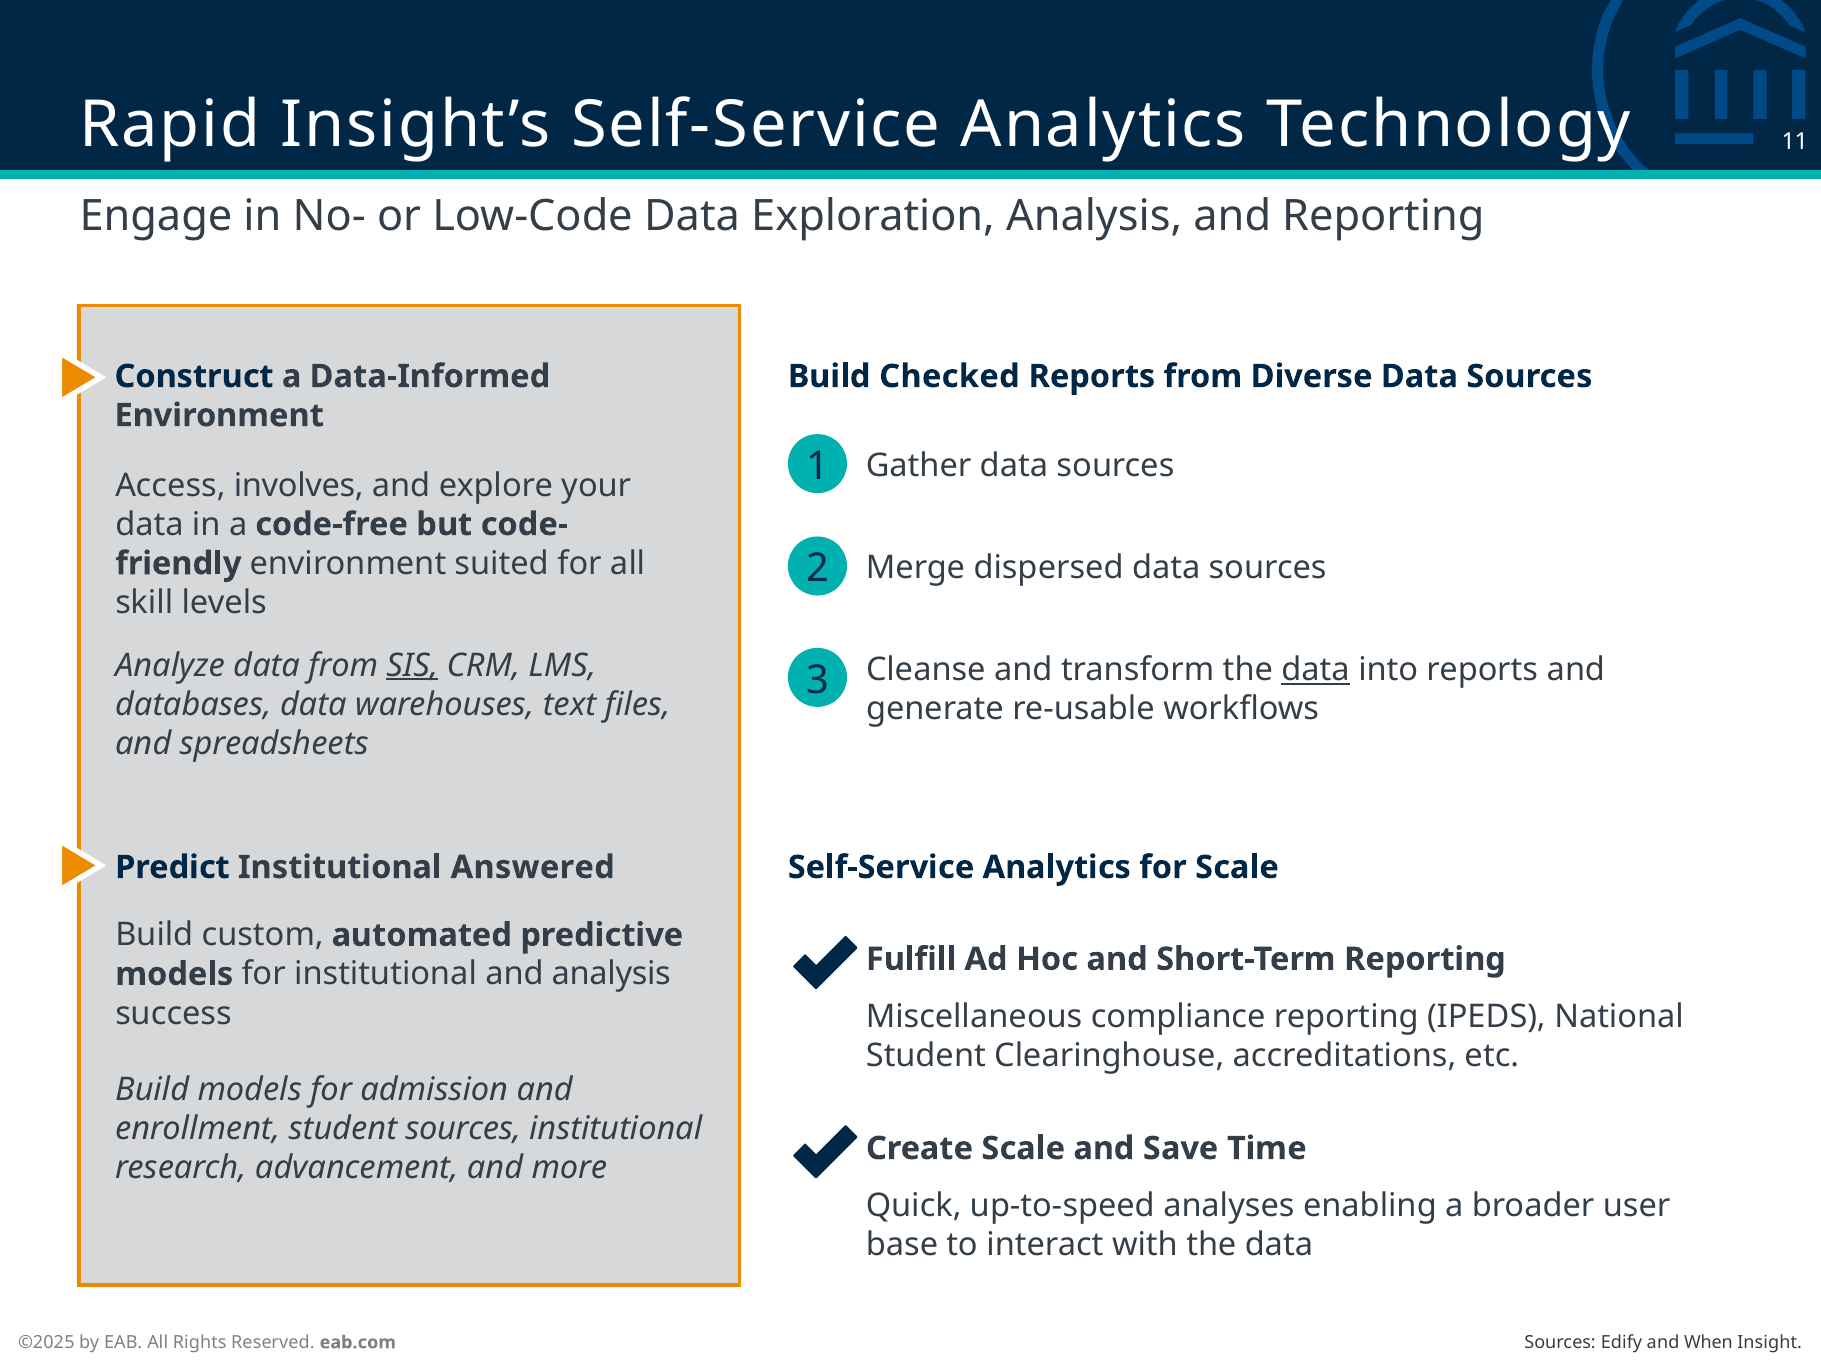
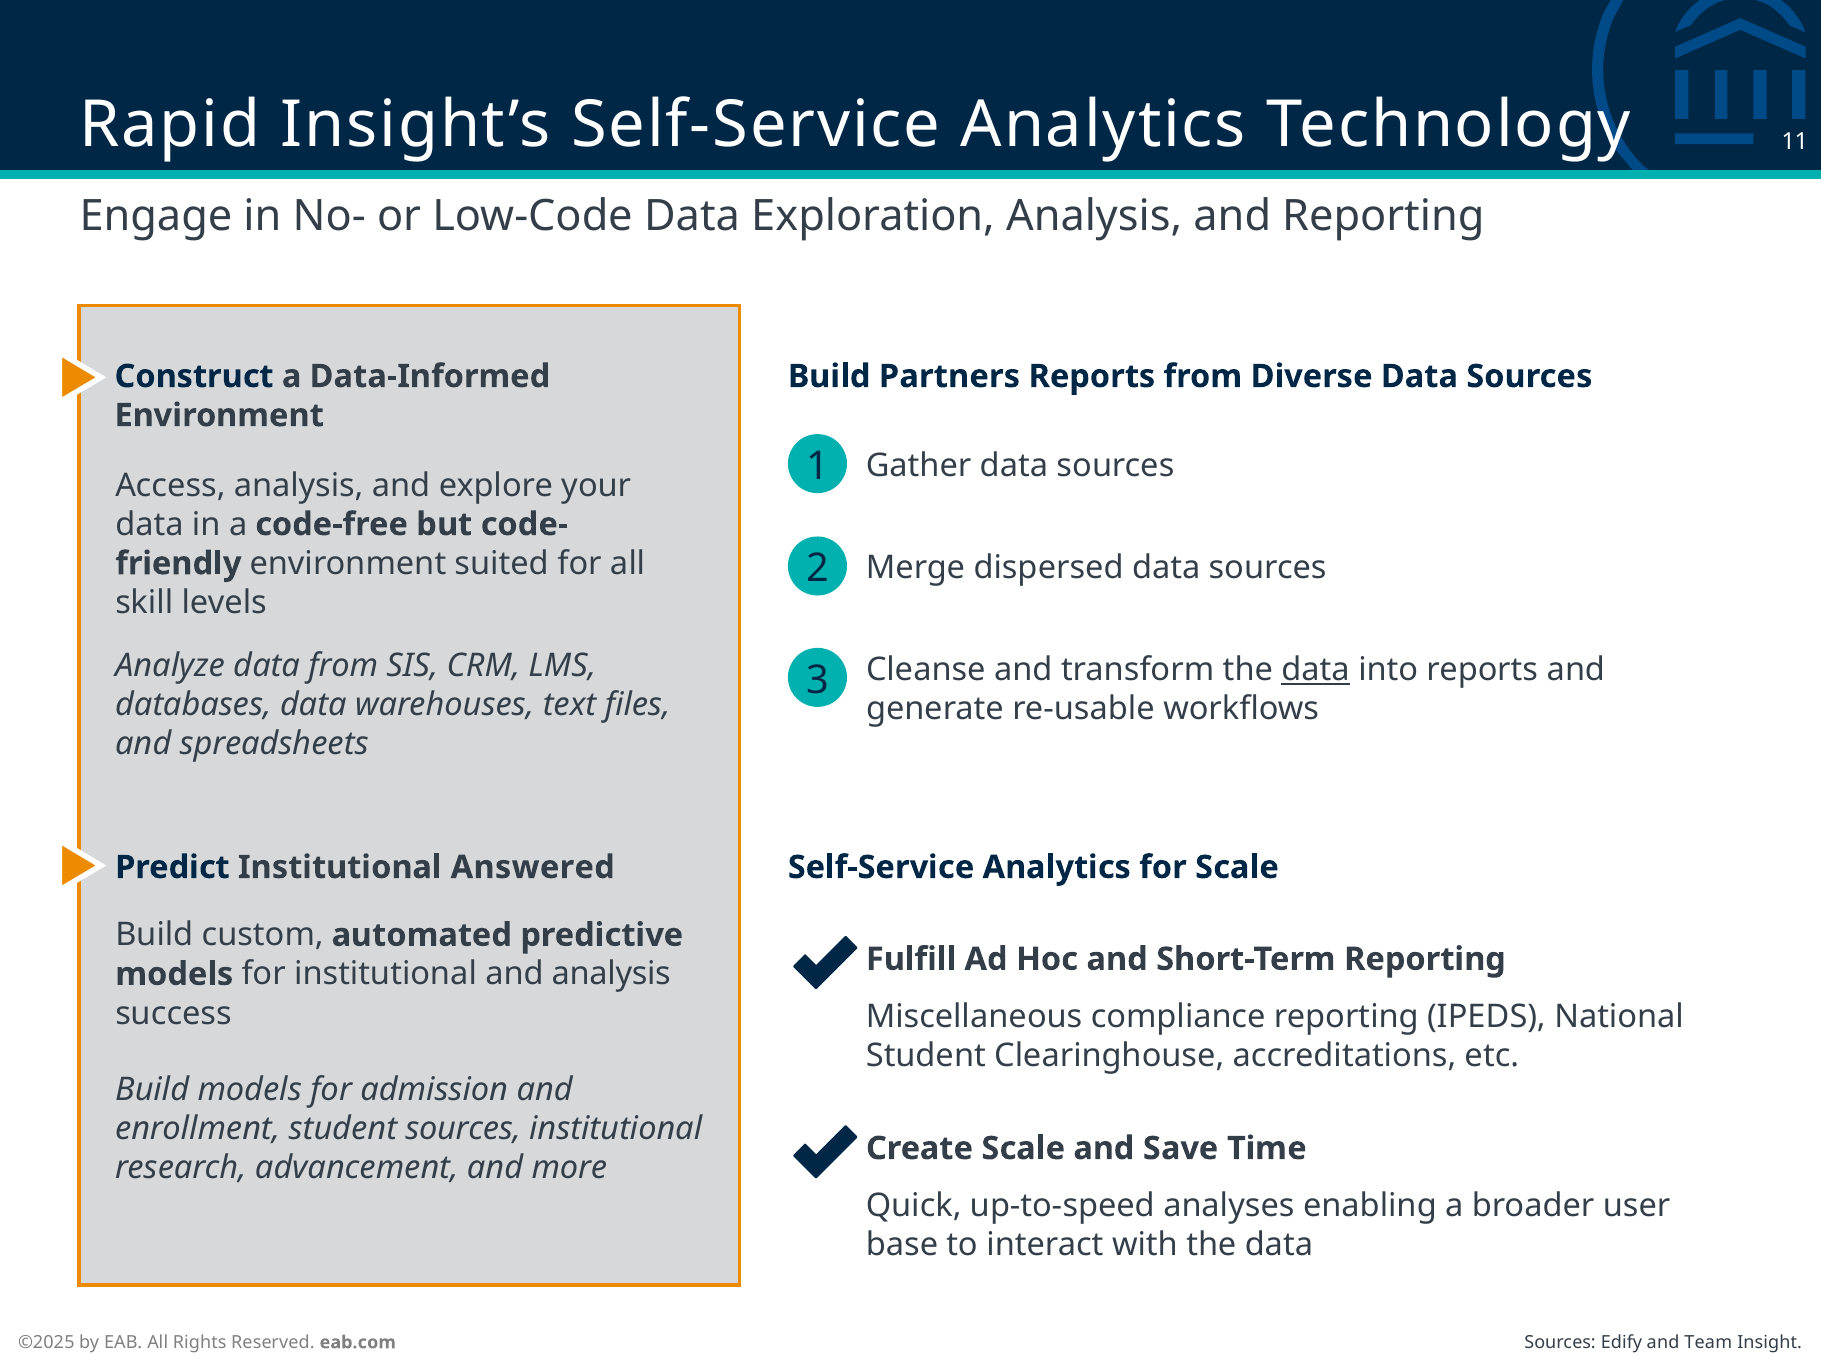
Checked: Checked -> Partners (950, 377)
Access involves: involves -> analysis (299, 486)
SIS underline: present -> none (412, 666)
When: When -> Team (1708, 1343)
